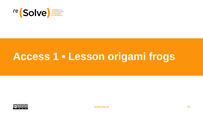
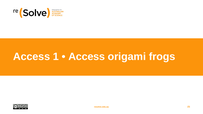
Lesson: Lesson -> Access (87, 57)
